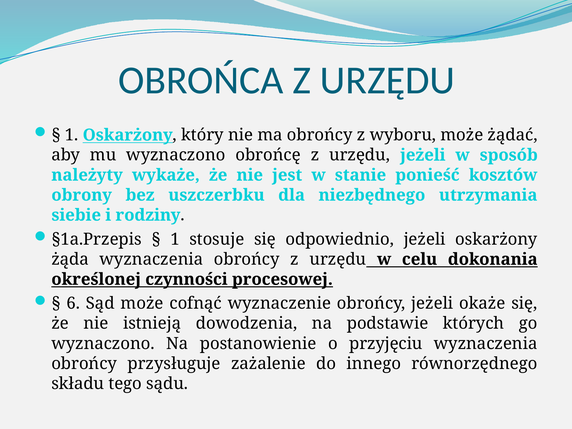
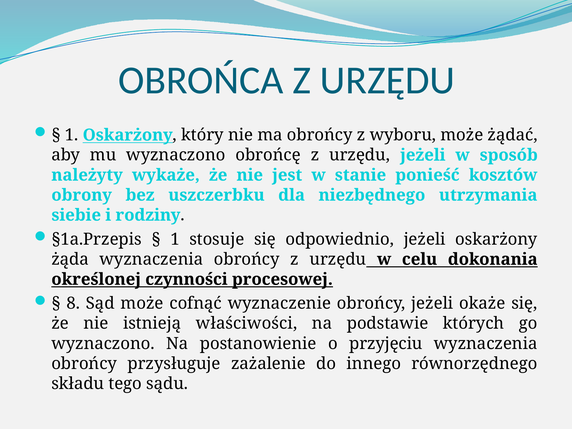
6: 6 -> 8 (73, 303)
dowodzenia: dowodzenia -> właściwości (247, 323)
